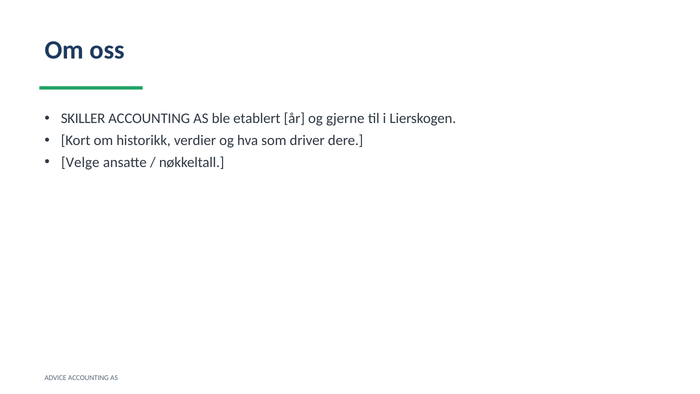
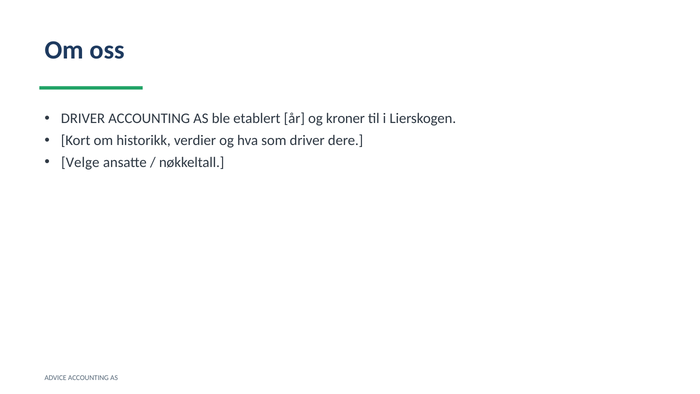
SKILLER: SKILLER -> DRIVER (83, 119)
gjerne: gjerne -> kroner (345, 119)
